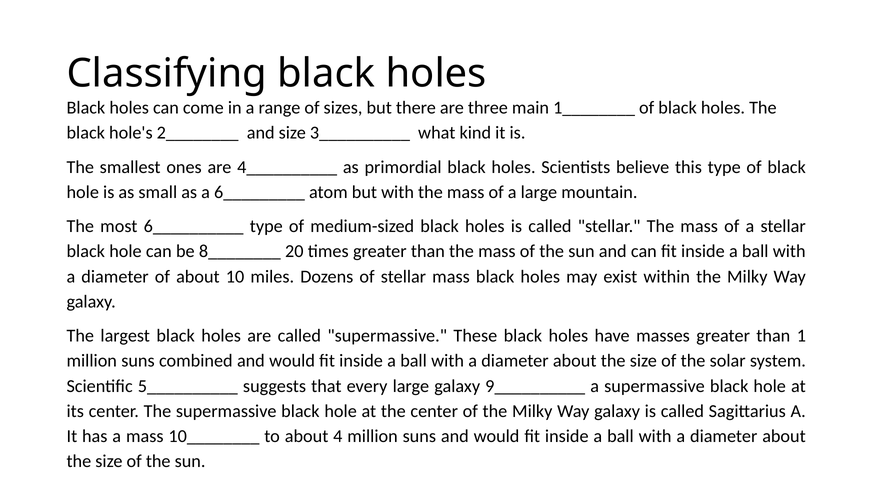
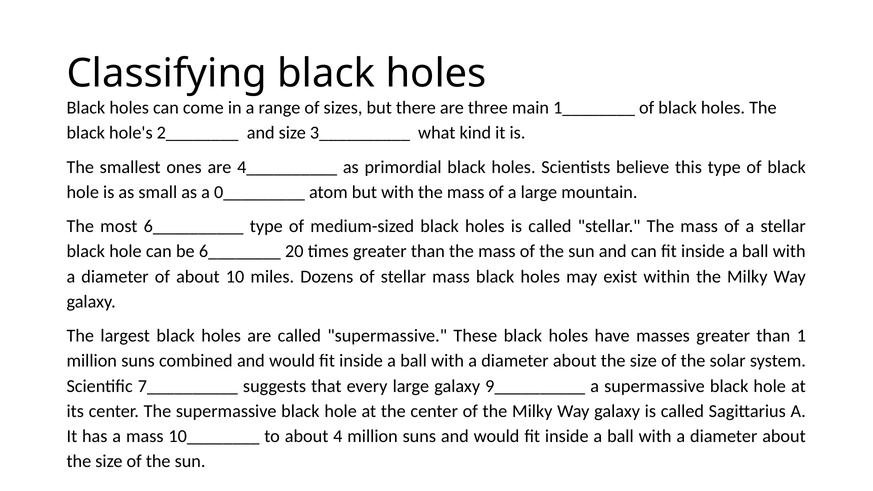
6_________: 6_________ -> 0_________ (259, 192)
8________: 8________ -> 6________ (240, 252)
5__________: 5__________ -> 7__________ (188, 386)
